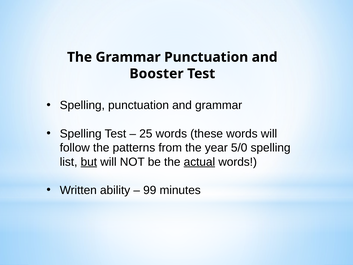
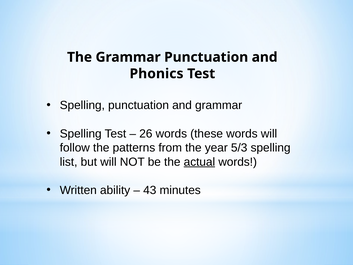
Booster: Booster -> Phonics (156, 74)
25: 25 -> 26 (146, 133)
5/0: 5/0 -> 5/3 (239, 148)
but underline: present -> none (89, 162)
99: 99 -> 43 (150, 190)
